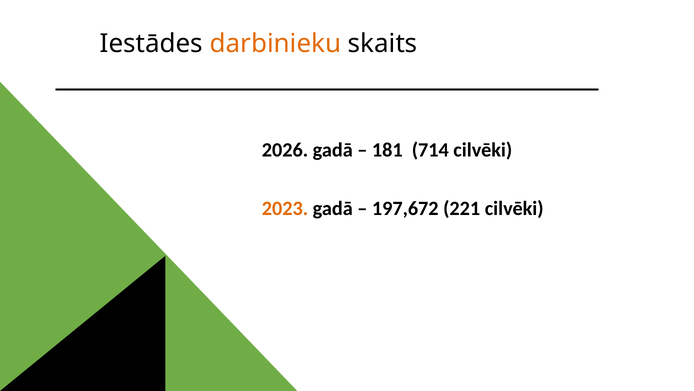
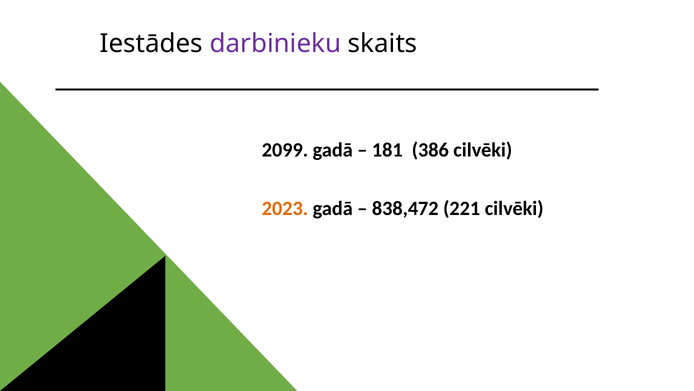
darbinieku colour: orange -> purple (275, 44)
2026: 2026 -> 2099 (285, 150)
714: 714 -> 386 (430, 150)
197,672: 197,672 -> 838,472 (405, 208)
